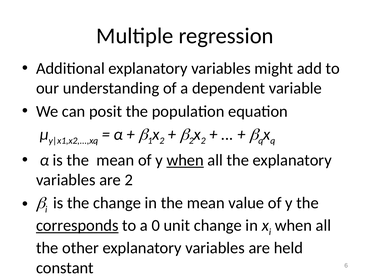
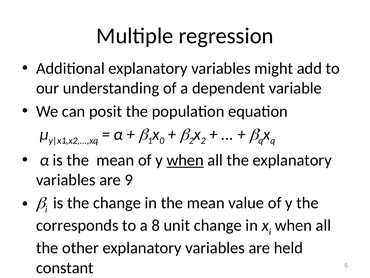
2: 2 -> 0 (162, 141)
are 2: 2 -> 9 (129, 180)
corresponds underline: present -> none (77, 225)
0: 0 -> 8 (156, 225)
